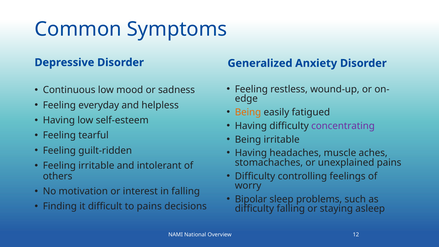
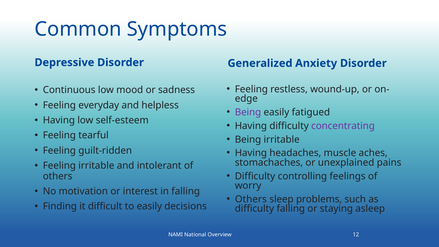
Being colour: orange -> purple (248, 112)
Bipolar: Bipolar -> Others (251, 199)
to pains: pains -> easily (149, 206)
